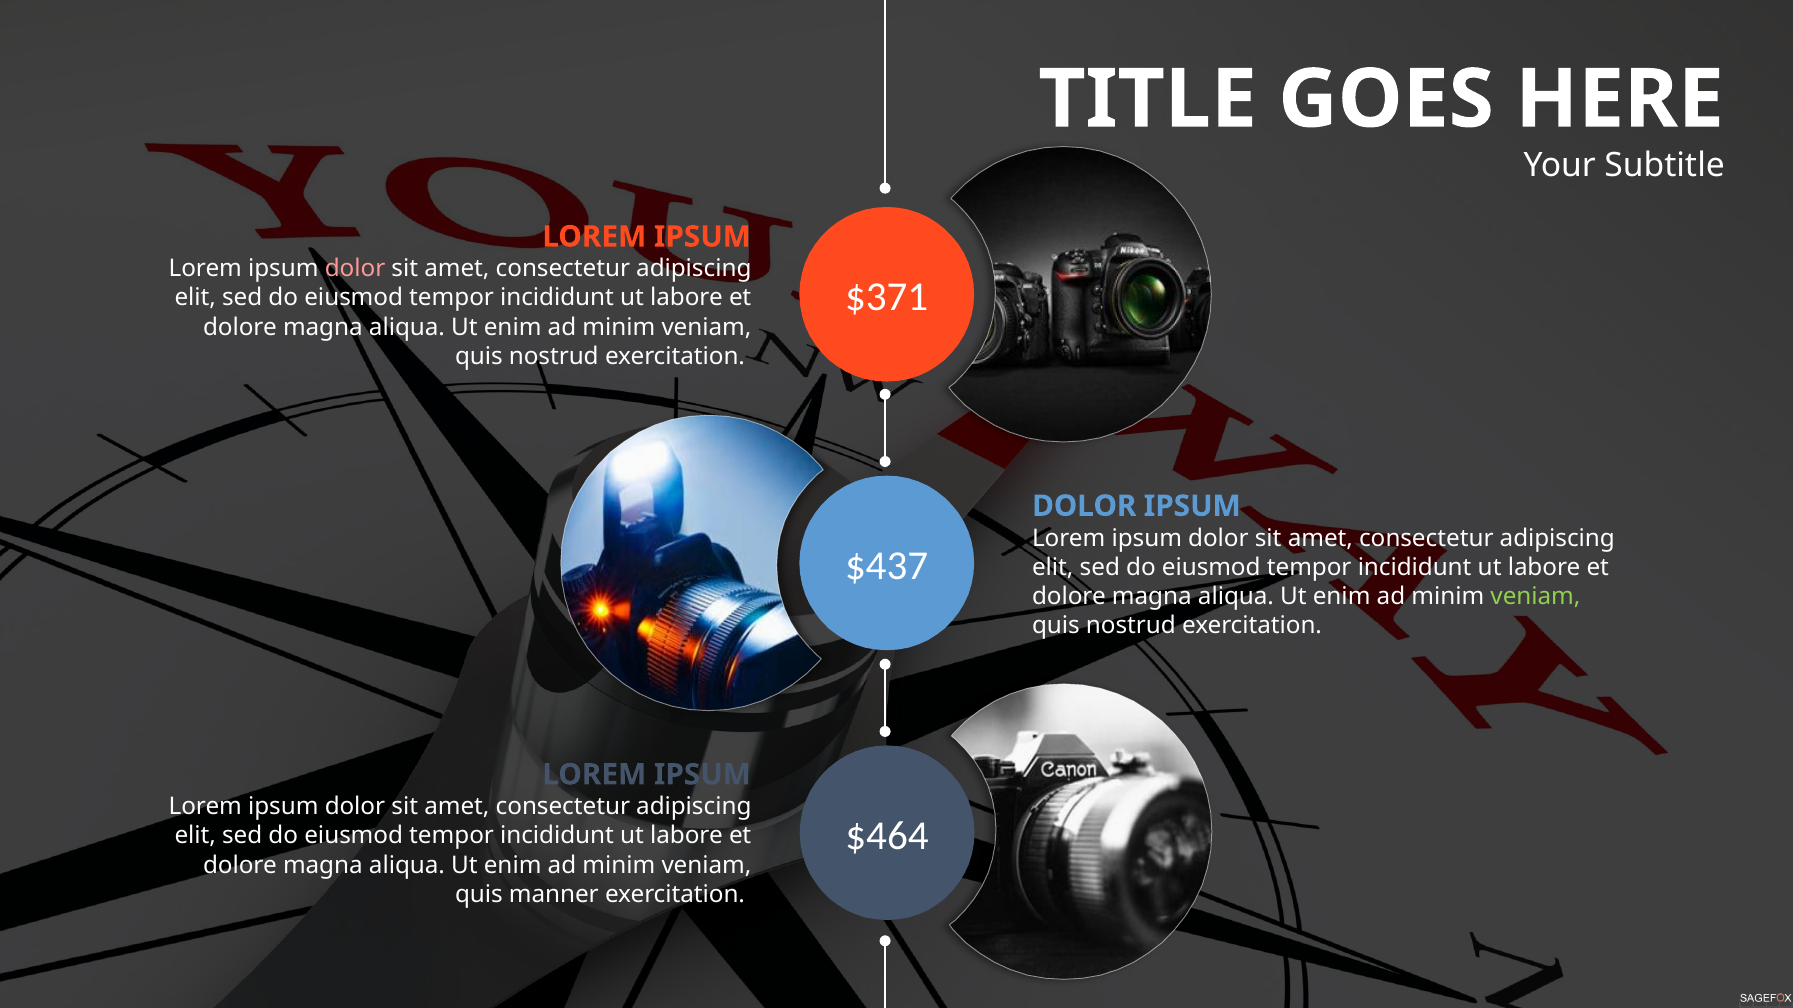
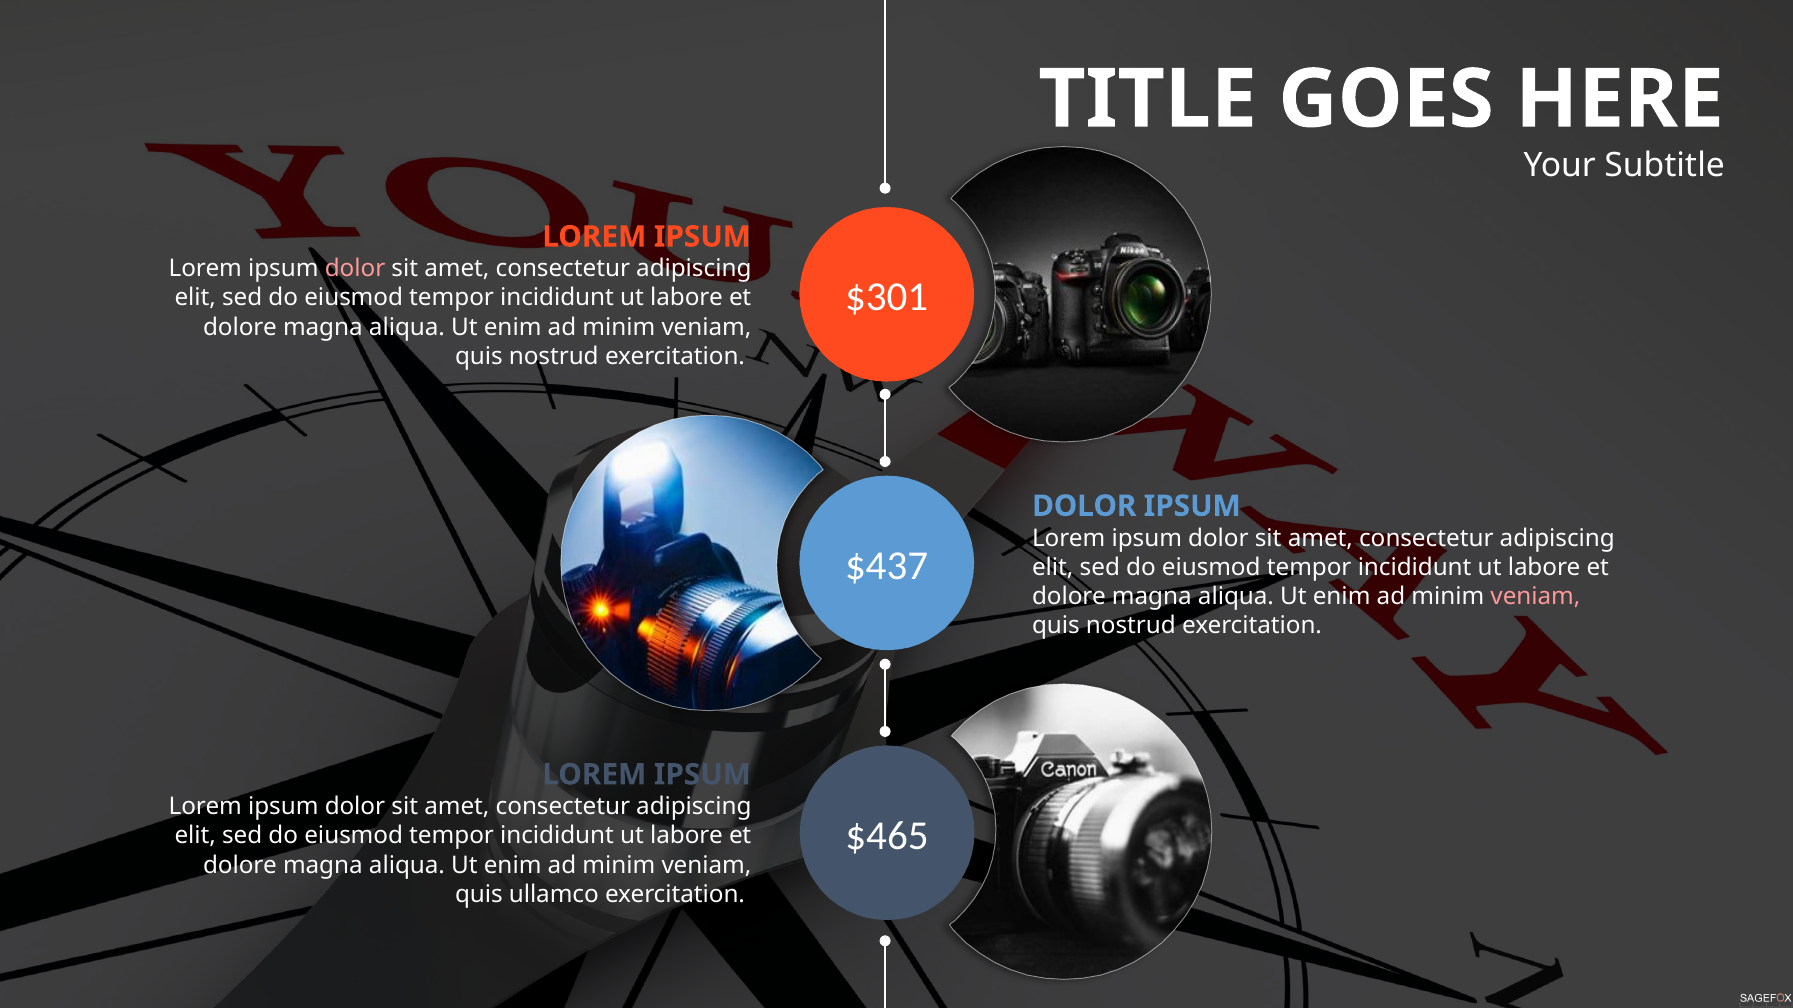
$371: $371 -> $301 (887, 297)
veniam colour: light green -> pink (1535, 597)
$464: $464 -> $465 (887, 836)
manner: manner -> ullamco (554, 895)
